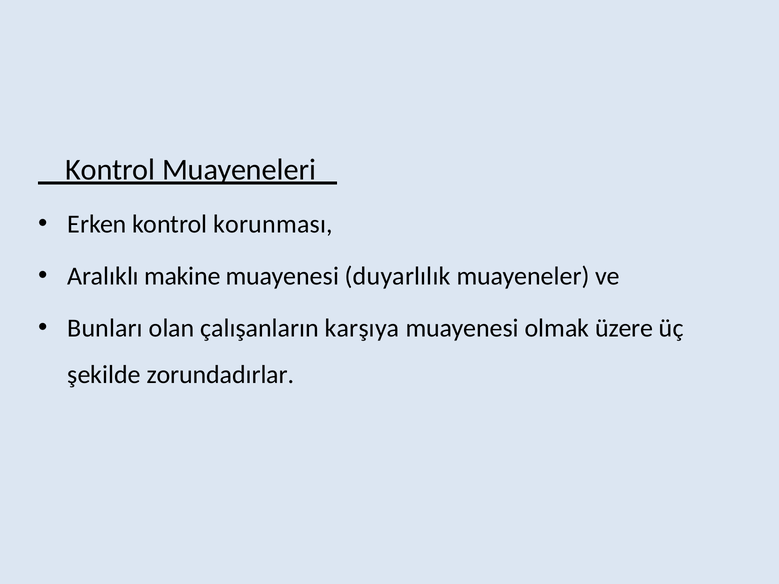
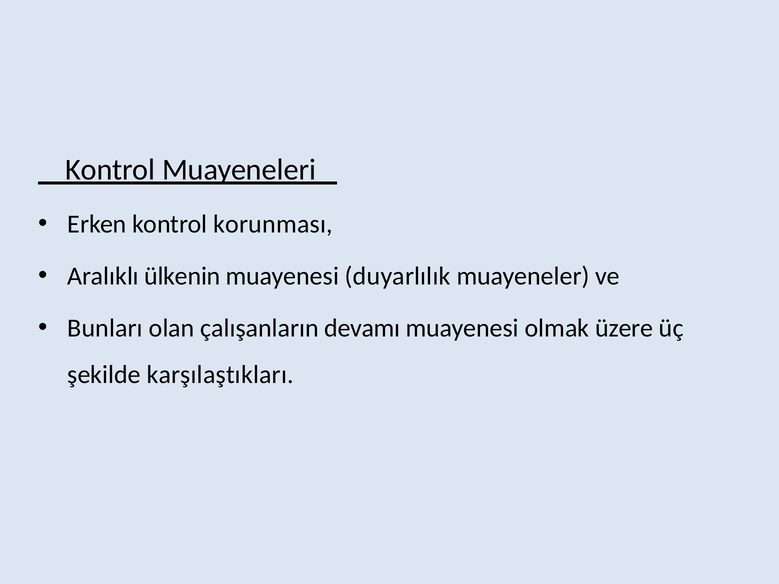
makine: makine -> ülkenin (182, 276)
karşıya: karşıya -> devamı (362, 328)
zorundadırlar: zorundadırlar -> karşılaştıkları (220, 375)
